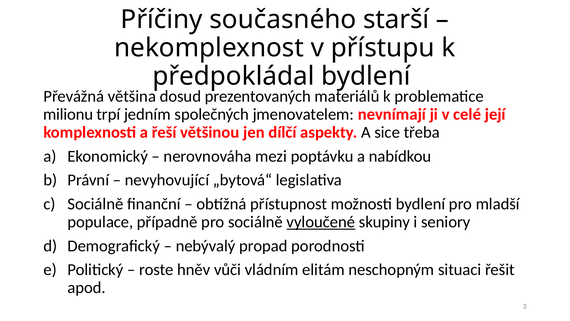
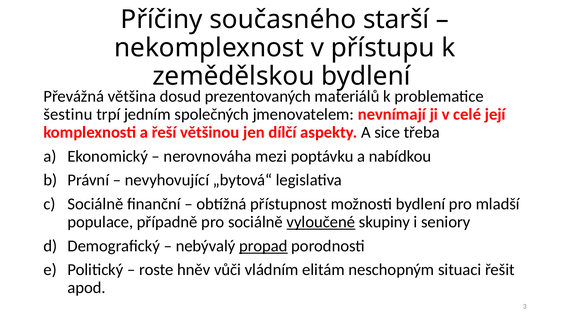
předpokládal: předpokládal -> zemědělskou (233, 76)
milionu: milionu -> šestinu (68, 114)
propad underline: none -> present (263, 246)
